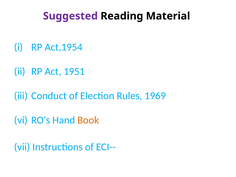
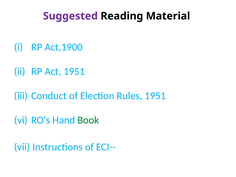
Act,1954: Act,1954 -> Act,1900 (64, 47)
Rules 1969: 1969 -> 1951 (155, 96)
Book colour: orange -> green (88, 120)
